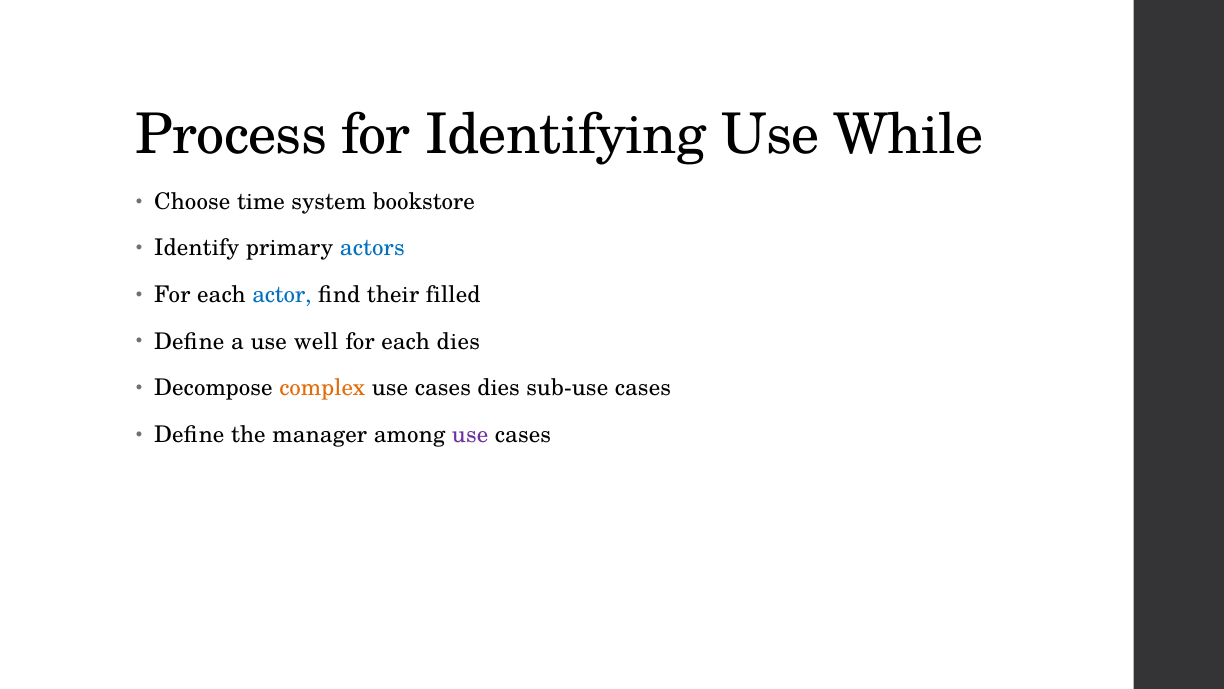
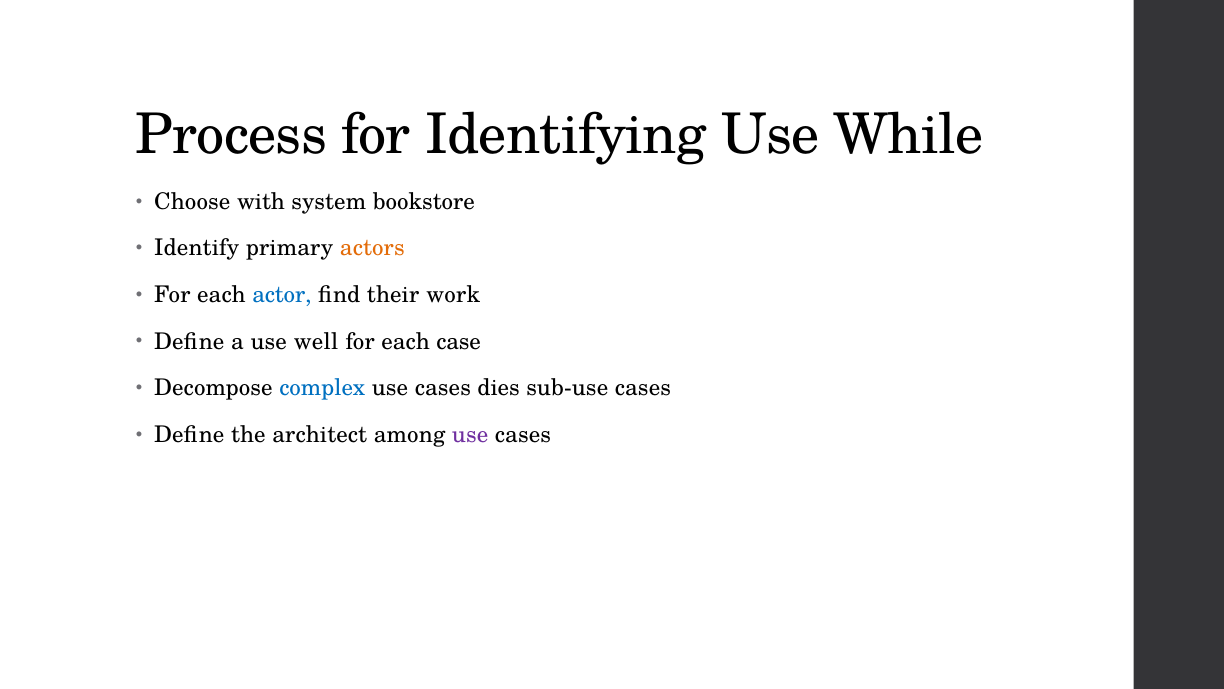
time: time -> with (261, 202)
actors colour: blue -> orange (372, 248)
filled: filled -> work (453, 295)
each dies: dies -> case (459, 341)
complex colour: orange -> blue (322, 388)
manager: manager -> architect (320, 434)
